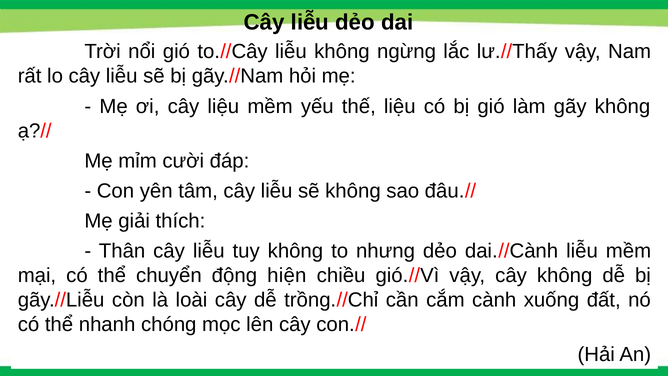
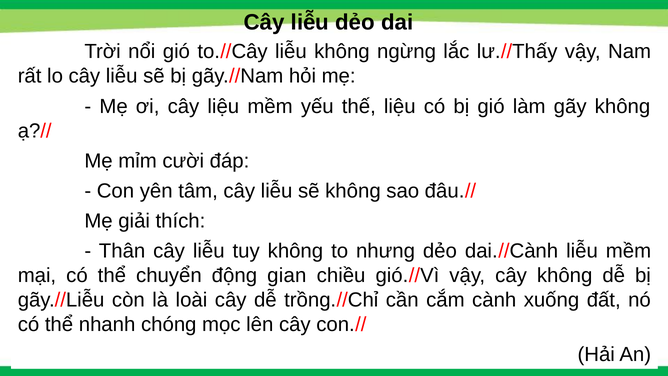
hiện: hiện -> gian (287, 275)
